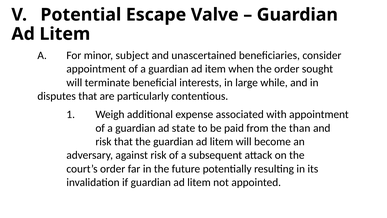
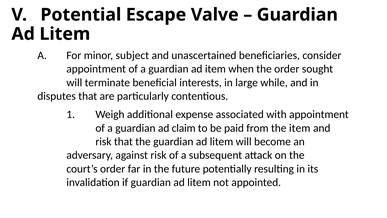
state: state -> claim (184, 128)
the than: than -> item (300, 128)
